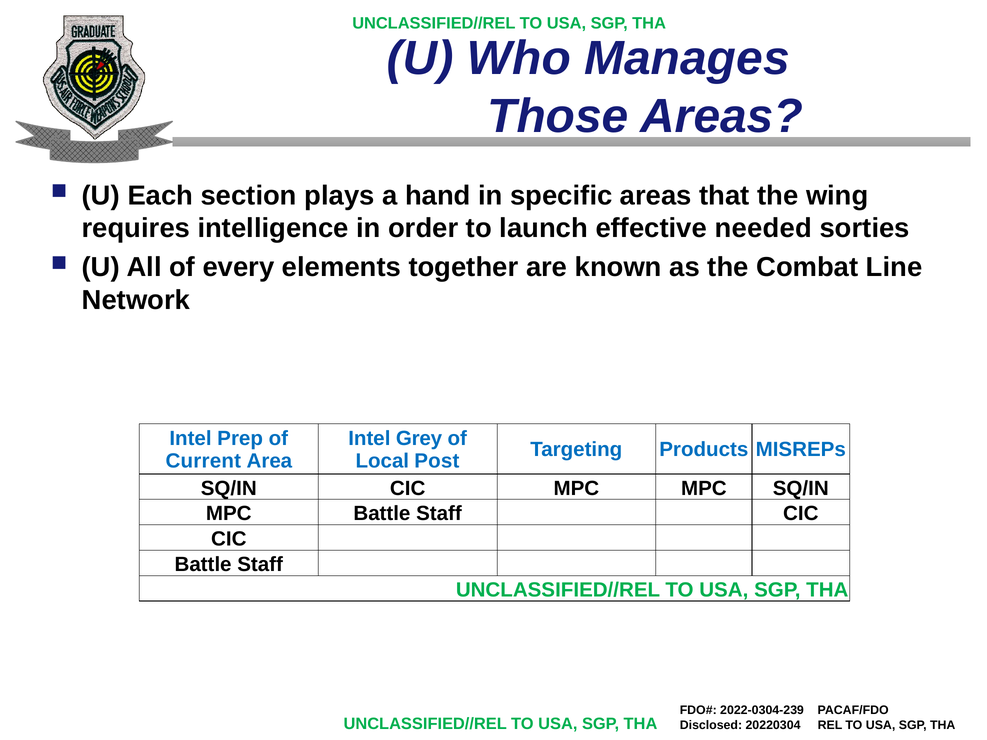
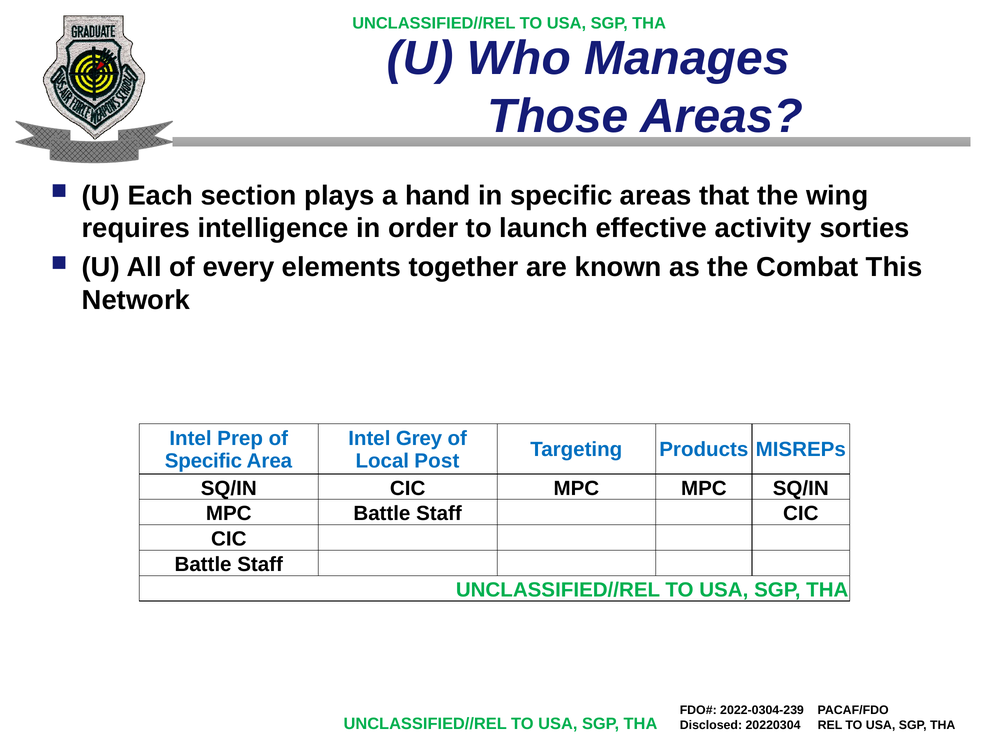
needed: needed -> activity (763, 228)
Line: Line -> This (894, 268)
Current: Current -> Specific (203, 461)
